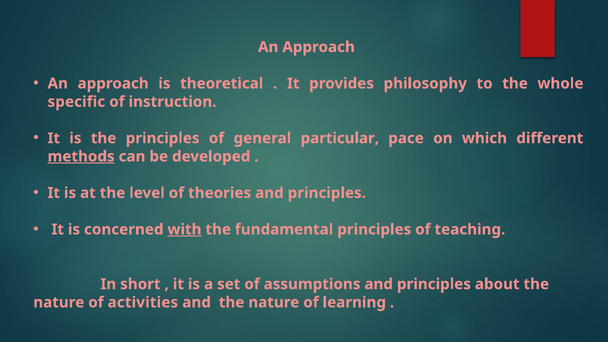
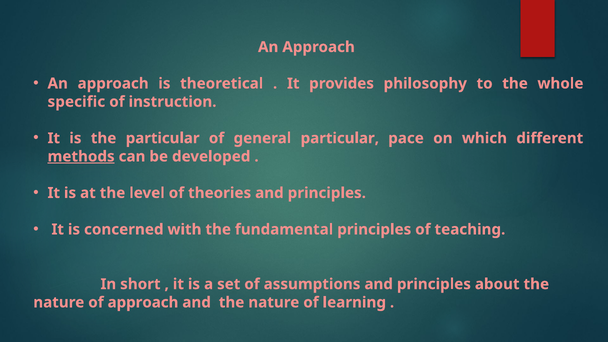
the principles: principles -> particular (163, 138)
with underline: present -> none (184, 229)
of activities: activities -> approach (143, 302)
